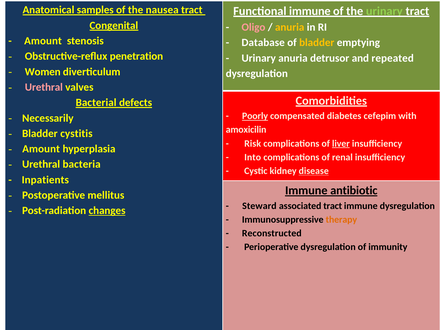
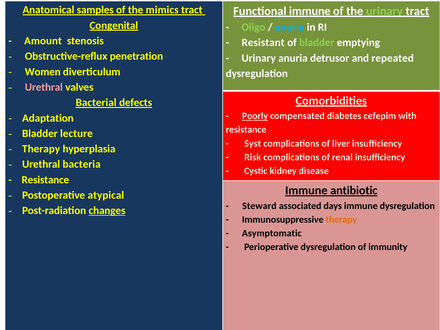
nausea: nausea -> mimics (162, 10)
Oligo colour: pink -> light green (253, 27)
anuria colour: yellow -> light blue (290, 27)
Database: Database -> Resistant (263, 43)
bladder colour: yellow -> light green (317, 43)
Necessarily: Necessarily -> Adaptation (48, 118)
amoxicilin: amoxicilin -> resistance (246, 130)
cystitis: cystitis -> lecture (76, 133)
Risk: Risk -> Syst (253, 144)
liver underline: present -> none (341, 144)
Amount: Amount -> Therapy (41, 149)
Into: Into -> Risk (253, 157)
disease underline: present -> none (314, 171)
Inpatients: Inpatients -> Resistance (45, 180)
mellitus: mellitus -> atypical (106, 195)
associated tract: tract -> days (333, 206)
Reconstructed: Reconstructed -> Asymptomatic (272, 233)
